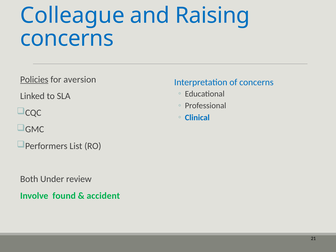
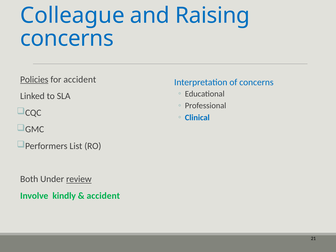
for aversion: aversion -> accident (80, 79)
review underline: none -> present (79, 179)
found: found -> kindly (64, 196)
